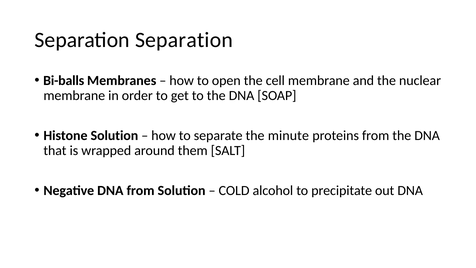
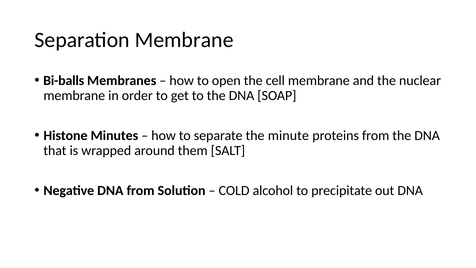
Separation Separation: Separation -> Membrane (184, 40)
Histone Solution: Solution -> Minutes (114, 135)
